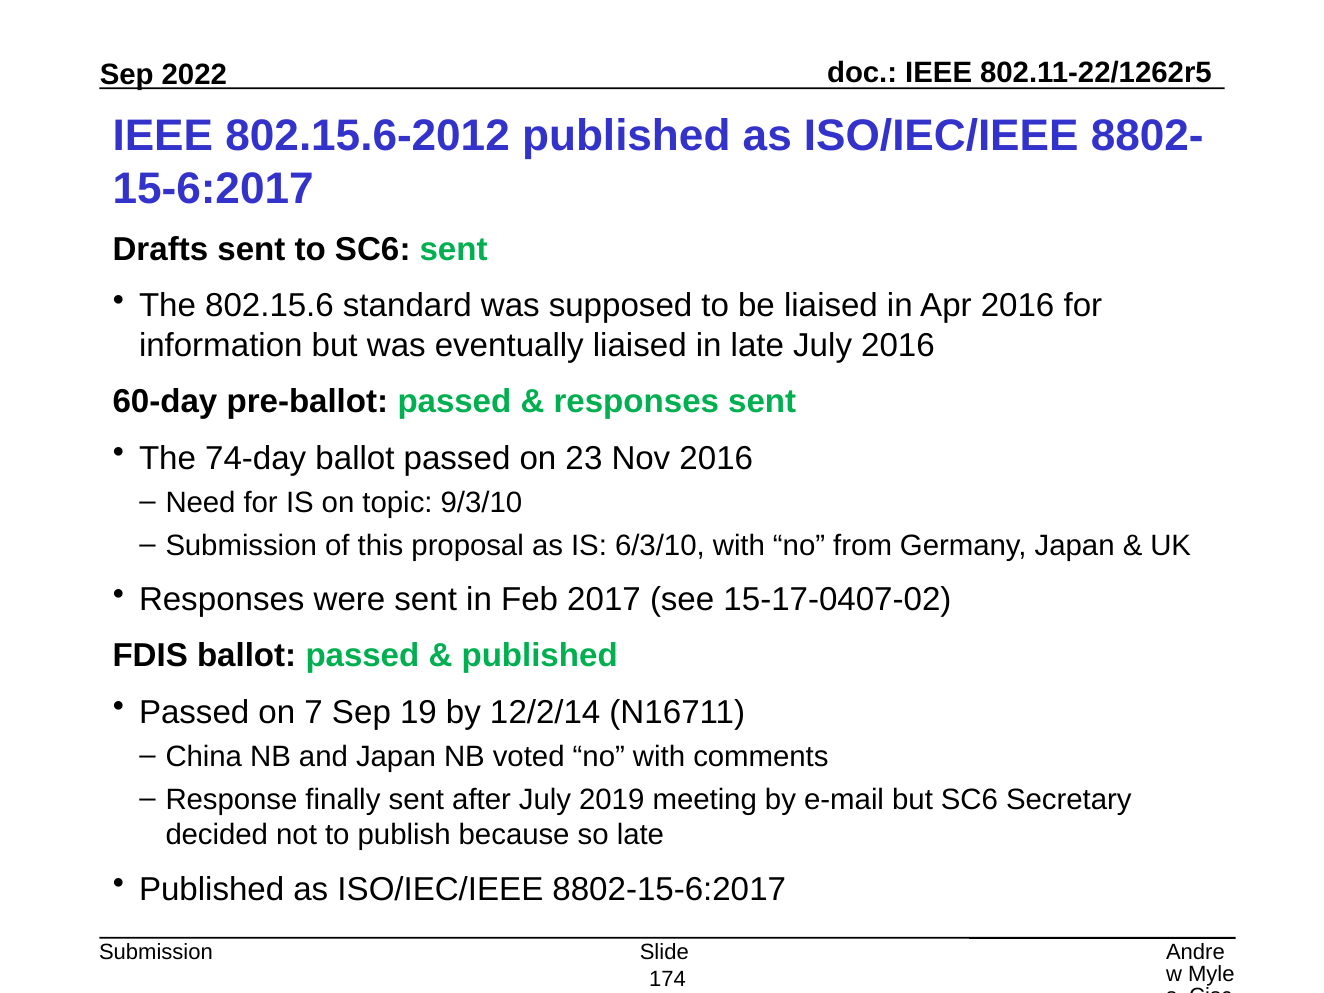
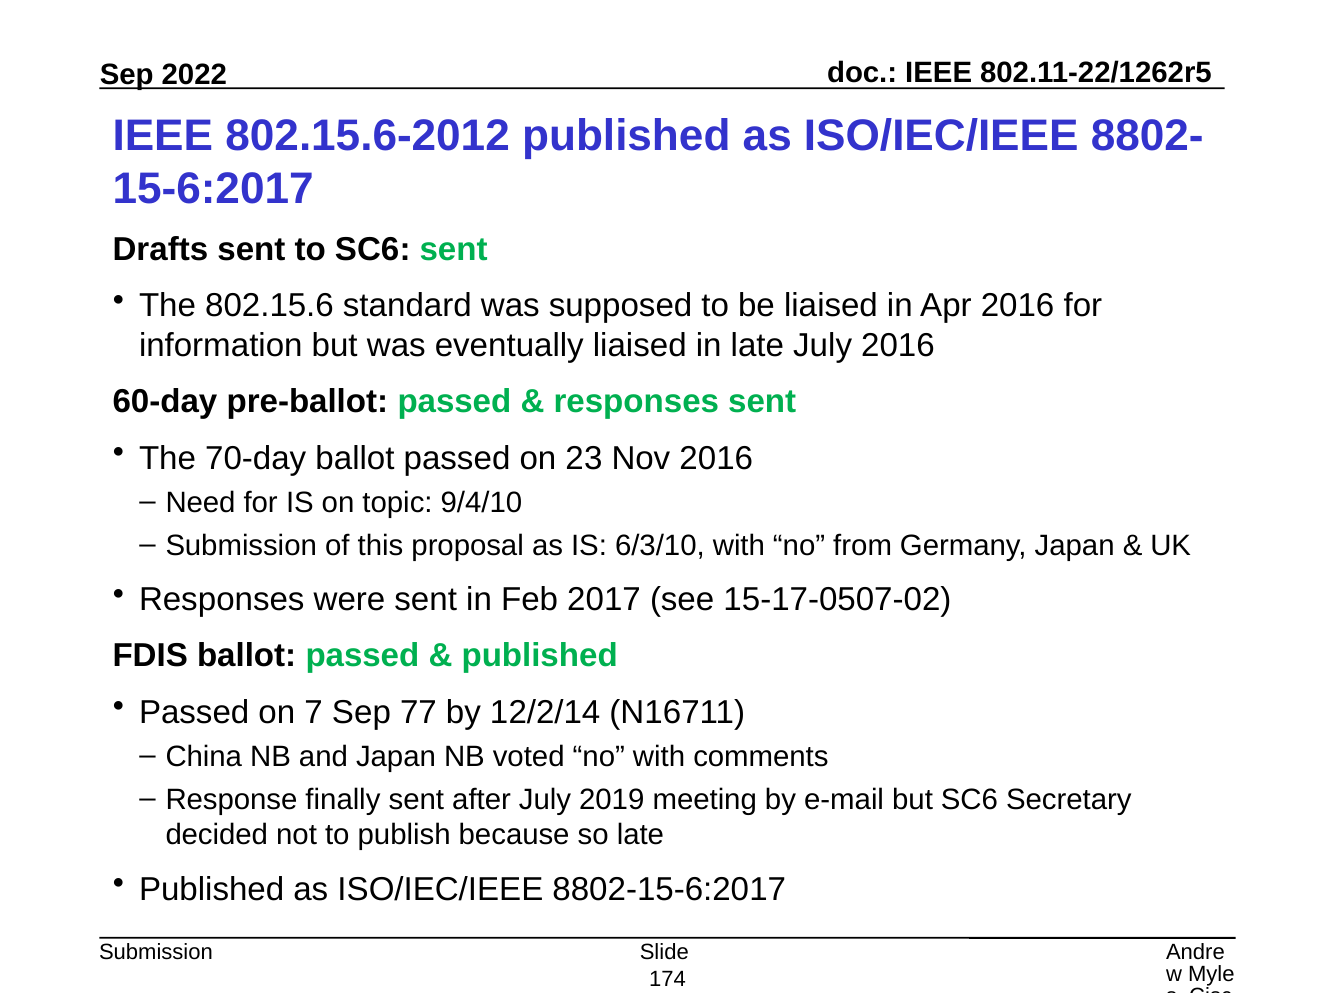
74-day: 74-day -> 70-day (256, 458)
9/3/10: 9/3/10 -> 9/4/10 (481, 503)
15-17-0407-02: 15-17-0407-02 -> 15-17-0507-02 (837, 600)
19: 19 -> 77 (418, 712)
